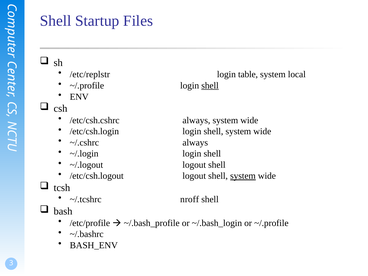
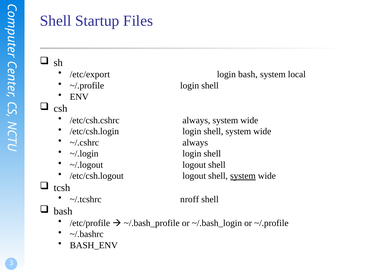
/etc/replstr: /etc/replstr -> /etc/export (90, 74)
login table: table -> bash (248, 74)
shell underline: present -> none (210, 86)
